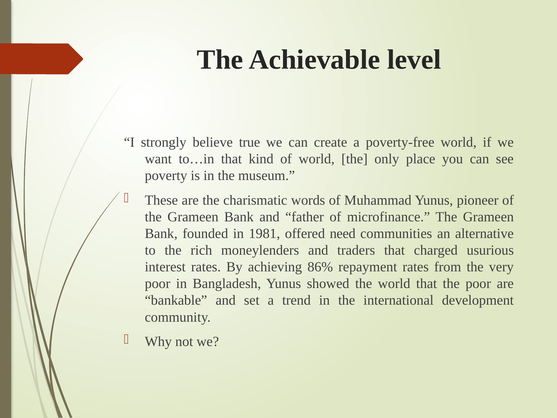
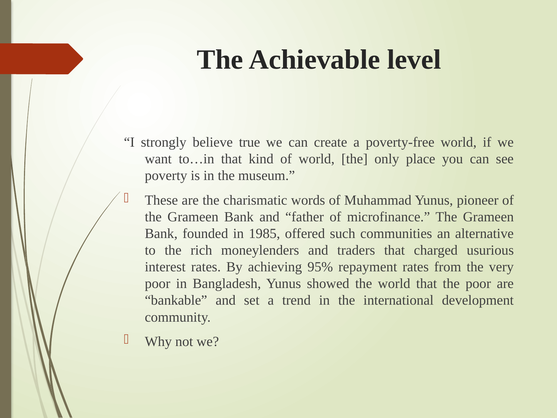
1981: 1981 -> 1985 (264, 233)
need: need -> such (343, 233)
86%: 86% -> 95% (320, 267)
